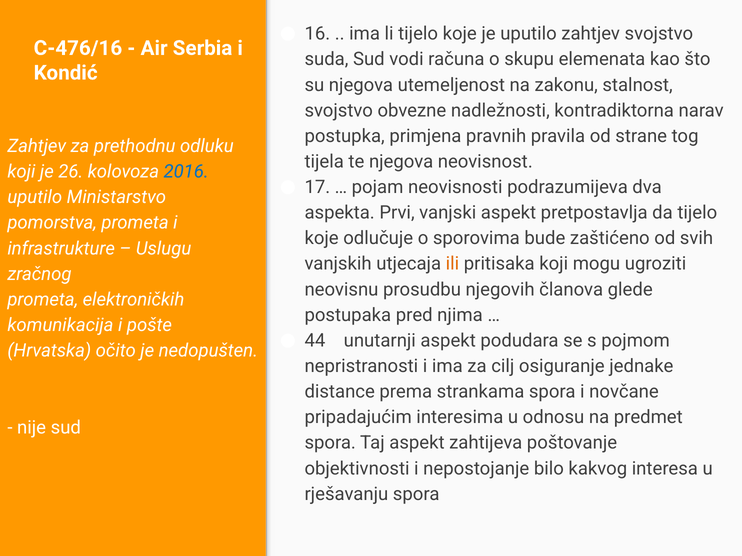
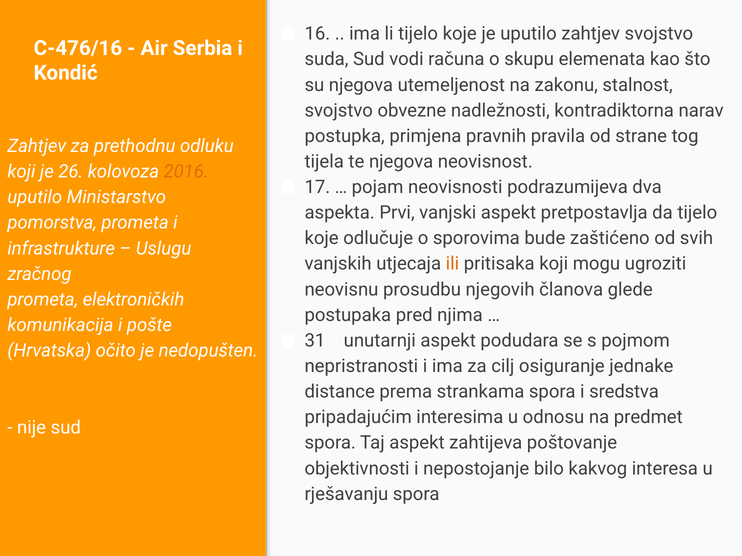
2016 colour: blue -> orange (186, 172)
44: 44 -> 31 (315, 341)
novčane: novčane -> sredstva (624, 392)
